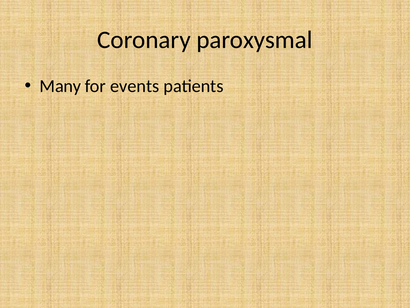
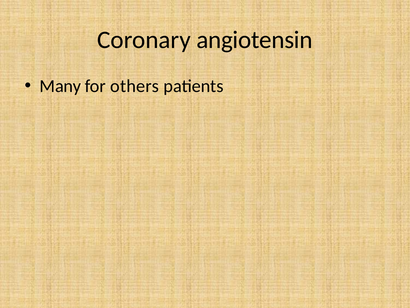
paroxysmal: paroxysmal -> angiotensin (254, 40)
events: events -> others (135, 86)
